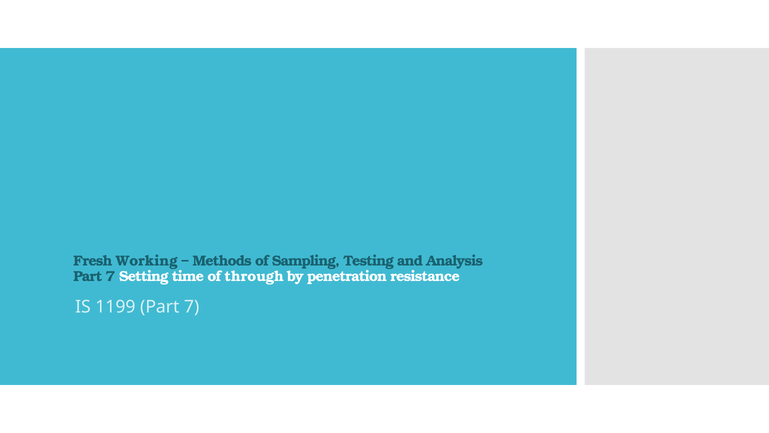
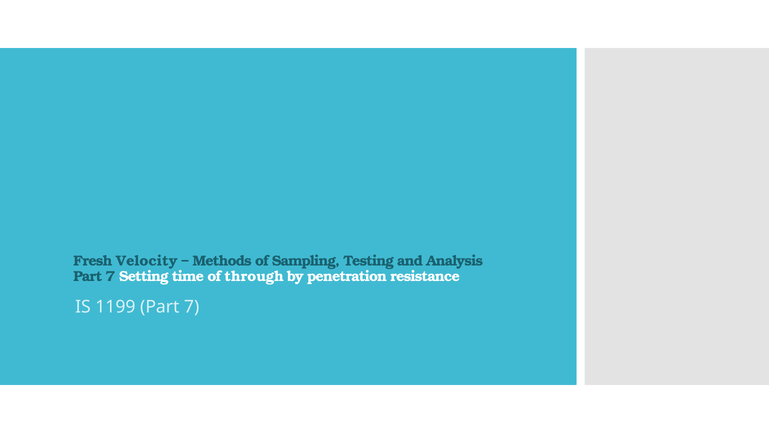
Working: Working -> Velocity (147, 261)
